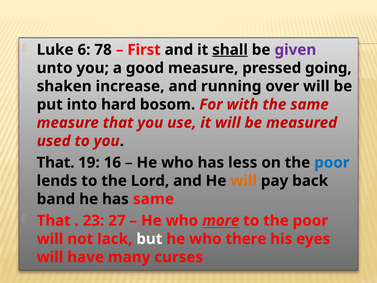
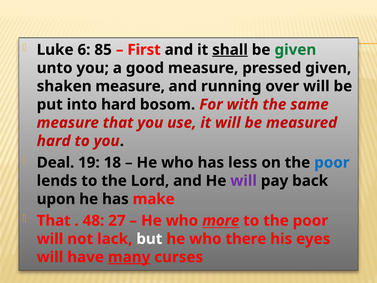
78: 78 -> 85 (103, 50)
given colour: purple -> green (295, 50)
pressed going: going -> given (328, 68)
shaken increase: increase -> measure (130, 86)
used: used -> hard (54, 141)
That: That -> Deal (55, 162)
16: 16 -> 18 (112, 162)
will colour: orange -> purple (244, 181)
band: band -> upon (56, 199)
has same: same -> make (154, 199)
23: 23 -> 48 (93, 220)
many underline: none -> present (129, 257)
